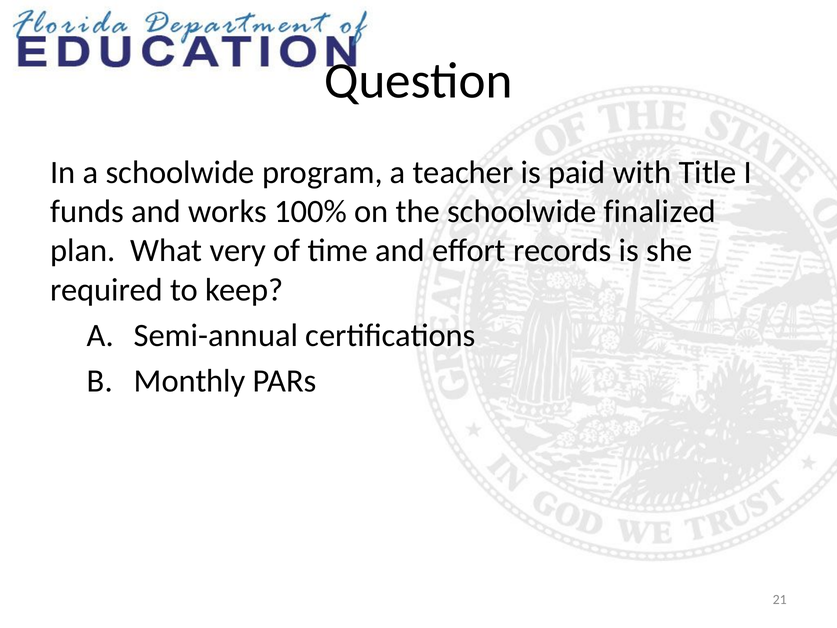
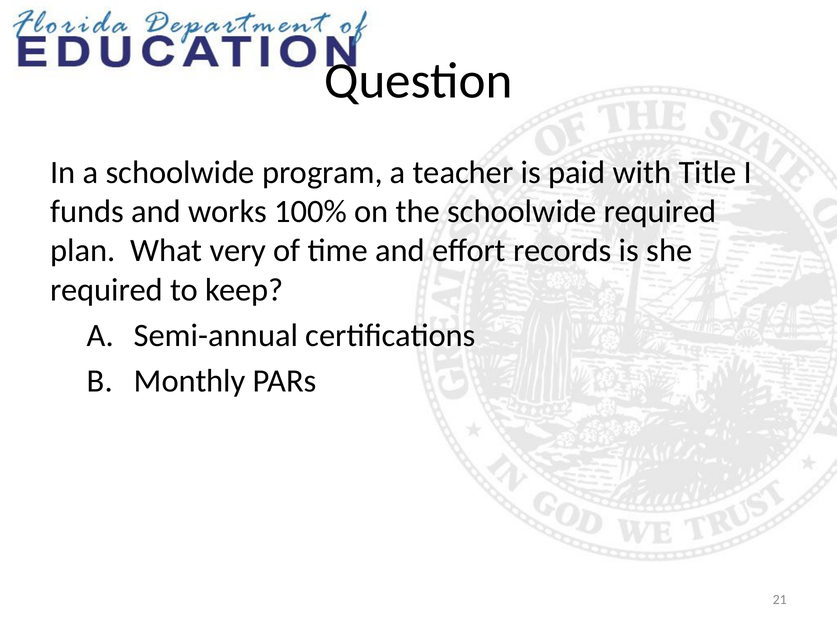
schoolwide finalized: finalized -> required (660, 212)
